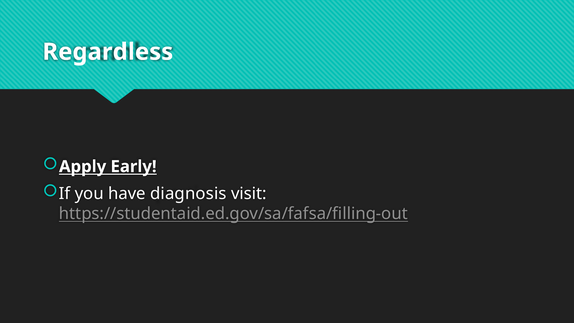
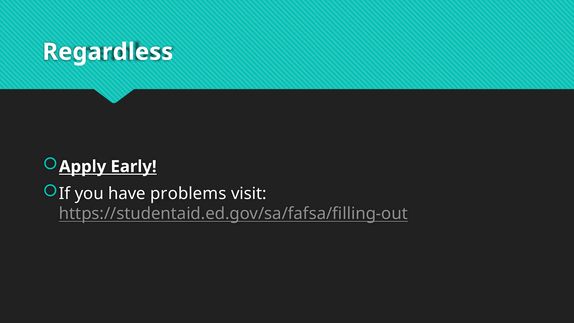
diagnosis: diagnosis -> problems (188, 194)
